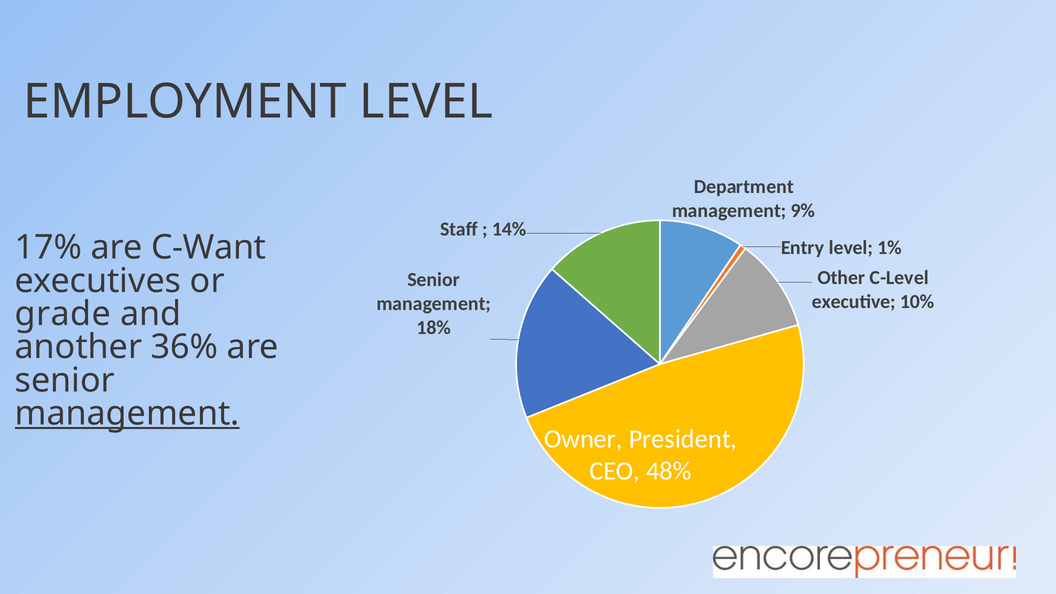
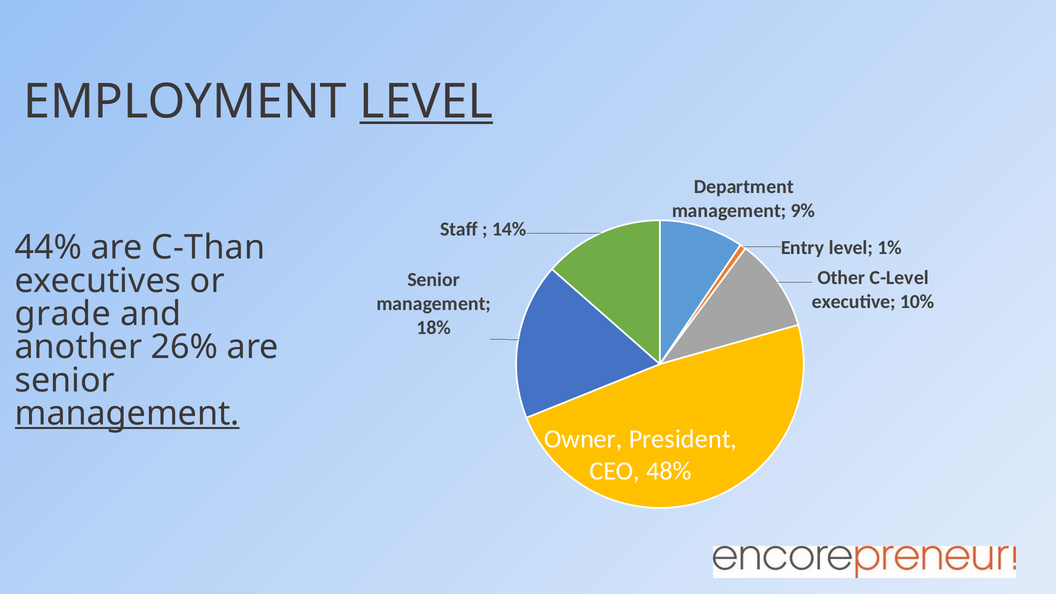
LEVEL underline: none -> present (426, 102)
17%: 17% -> 44% (48, 248)
C-Want: C-Want -> C-Than (208, 248)
36%: 36% -> 26% (185, 347)
